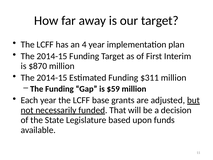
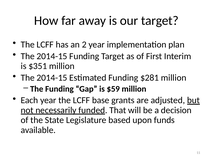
4: 4 -> 2 (84, 44)
$870: $870 -> $351 (38, 66)
$311: $311 -> $281 (150, 78)
